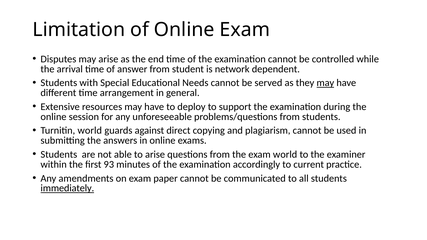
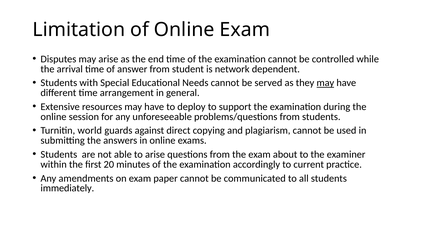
exam world: world -> about (285, 155)
93: 93 -> 20 (109, 165)
immediately underline: present -> none (67, 188)
